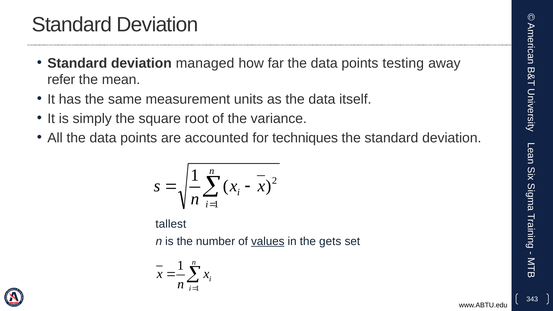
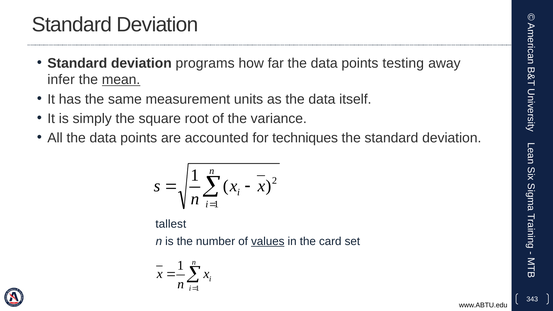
managed: managed -> programs (205, 63)
refer: refer -> infer (61, 80)
mean underline: none -> present (121, 80)
gets: gets -> card (330, 241)
